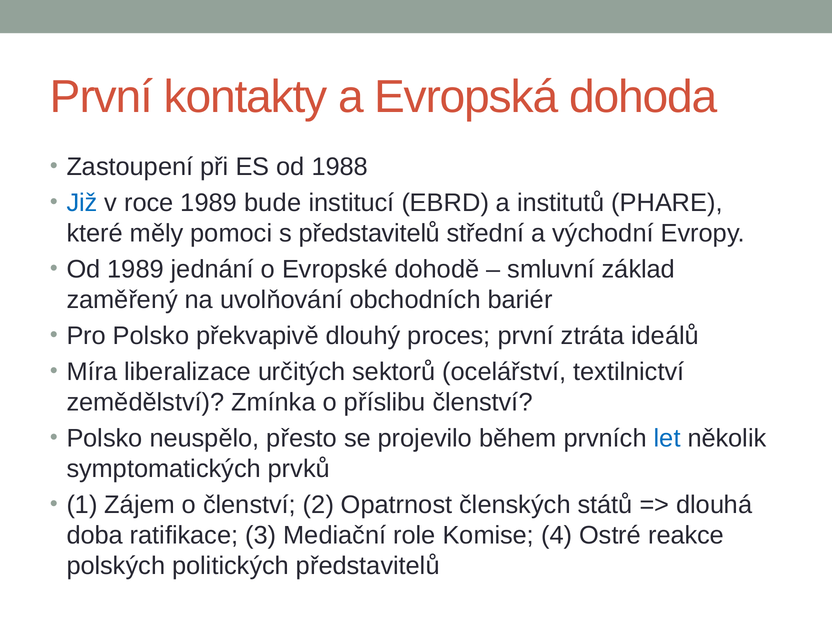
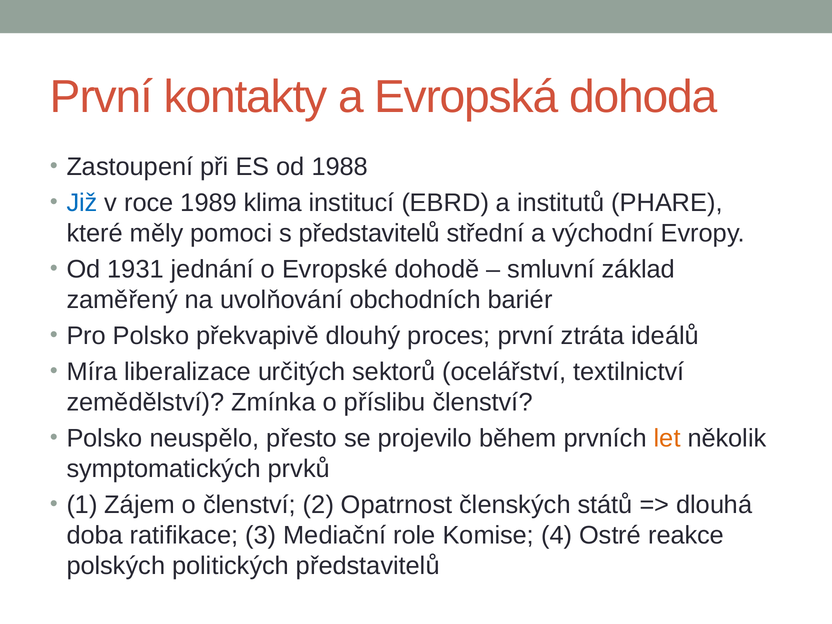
bude: bude -> klima (273, 203)
Od 1989: 1989 -> 1931 (136, 269)
let colour: blue -> orange (667, 438)
